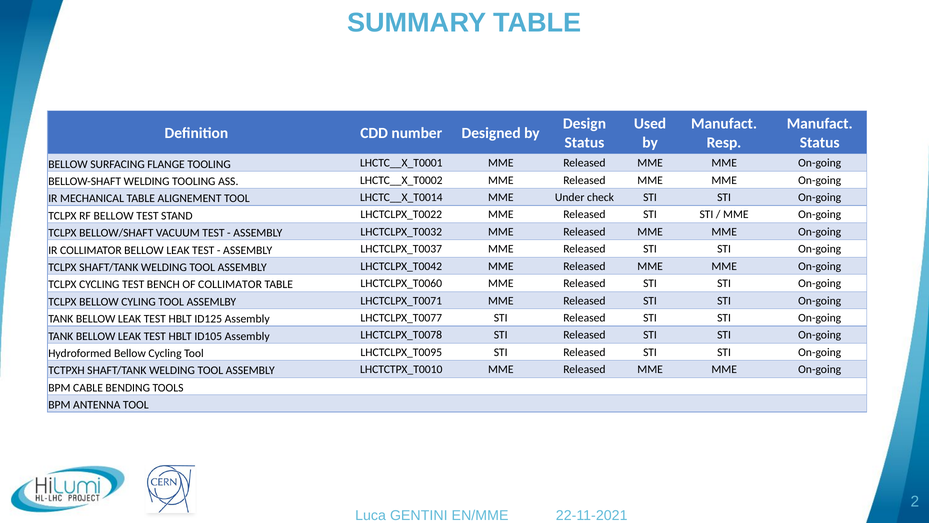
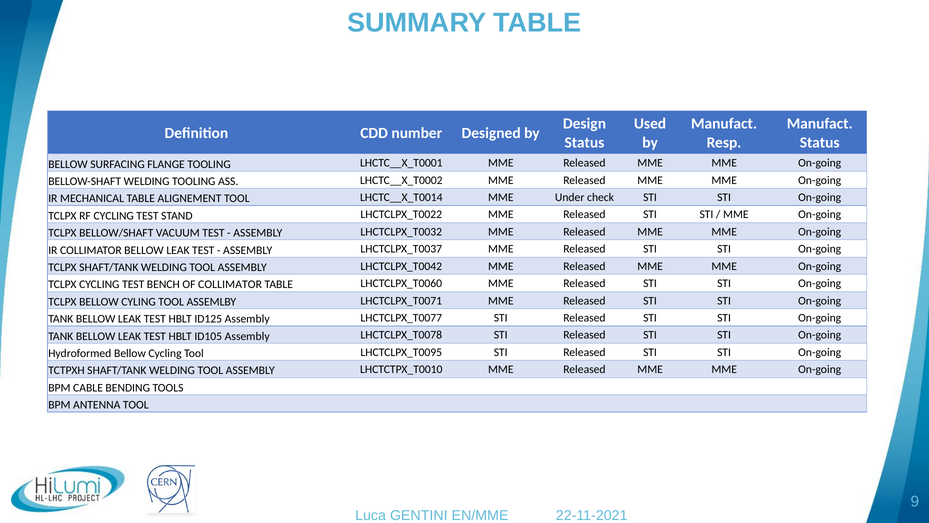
RF BELLOW: BELLOW -> CYCLING (114, 216)
2: 2 -> 9 (915, 501)
